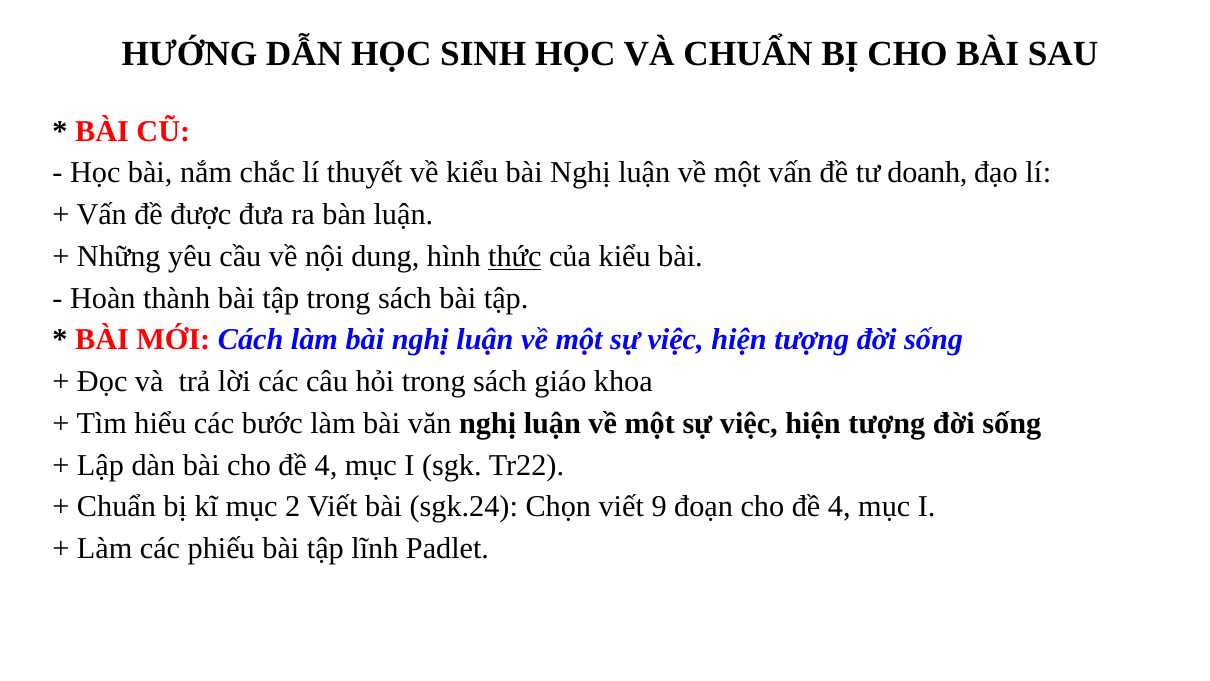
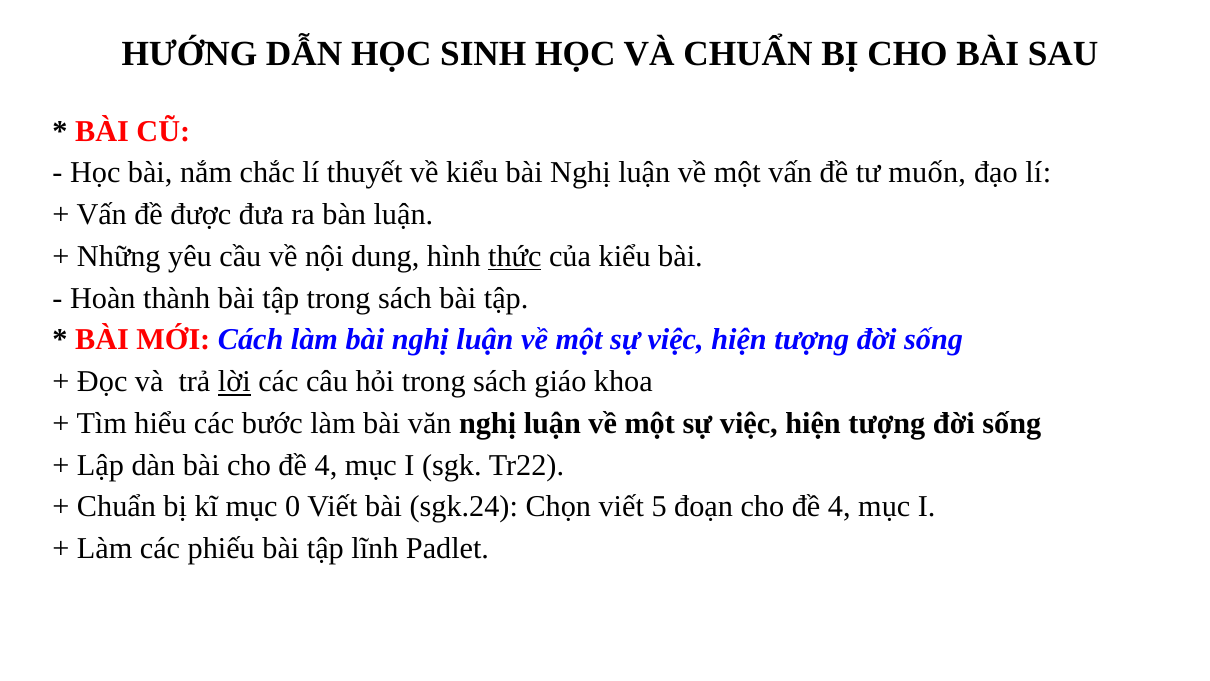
doanh: doanh -> muốn (927, 173)
lời underline: none -> present (234, 381)
2: 2 -> 0 (293, 507)
9: 9 -> 5 (659, 507)
